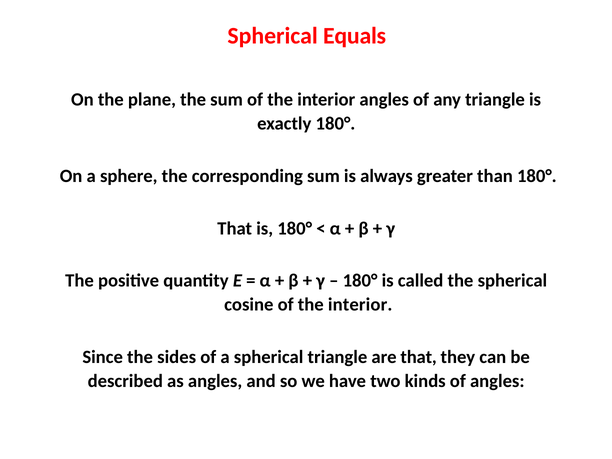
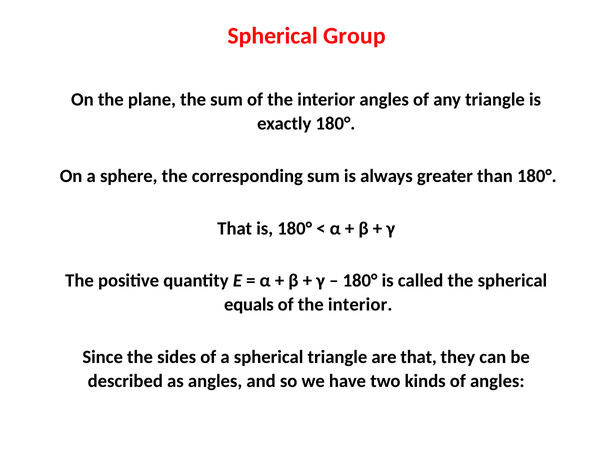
Equals: Equals -> Group (354, 36)
cosine: cosine -> equals (249, 305)
